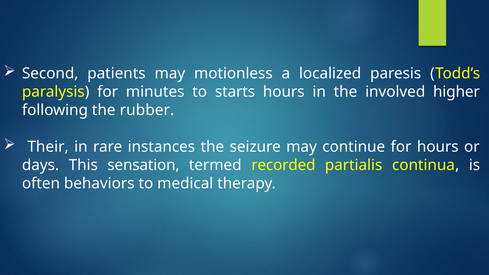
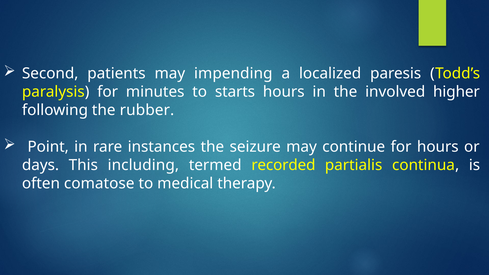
motionless: motionless -> impending (233, 74)
Their: Their -> Point (48, 147)
sensation: sensation -> including (143, 165)
behaviors: behaviors -> comatose (99, 184)
